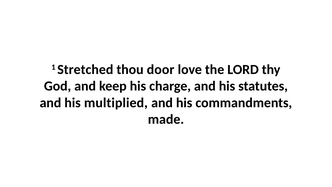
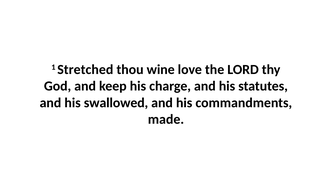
door: door -> wine (161, 69)
multiplied: multiplied -> swallowed (116, 103)
